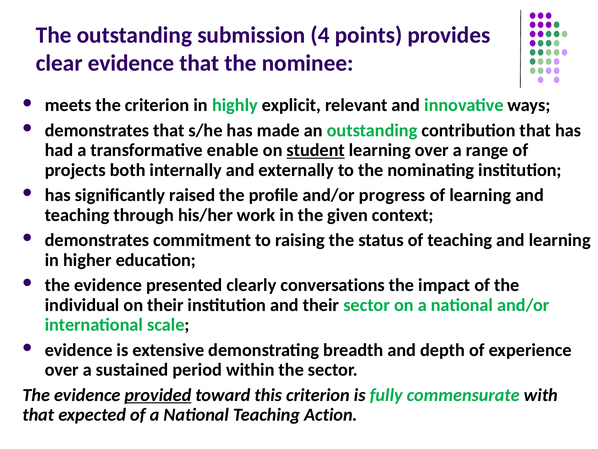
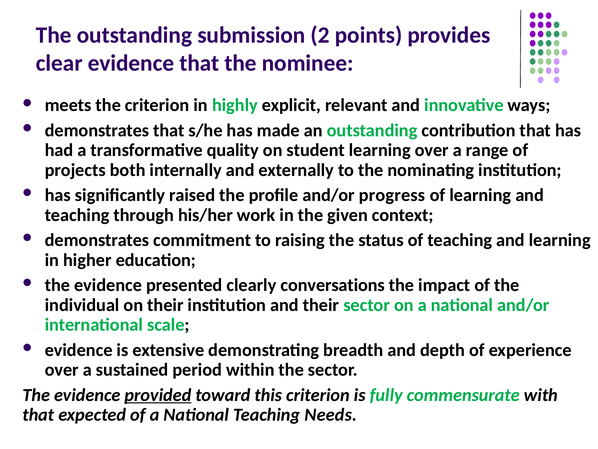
4: 4 -> 2 (320, 35)
enable: enable -> quality (233, 150)
student underline: present -> none (316, 150)
Action: Action -> Needs (331, 414)
